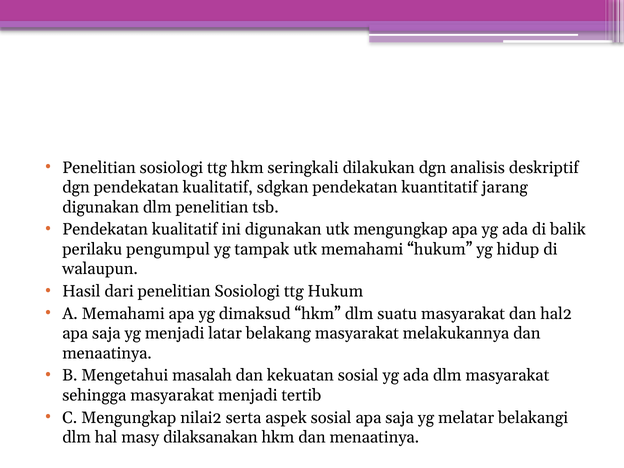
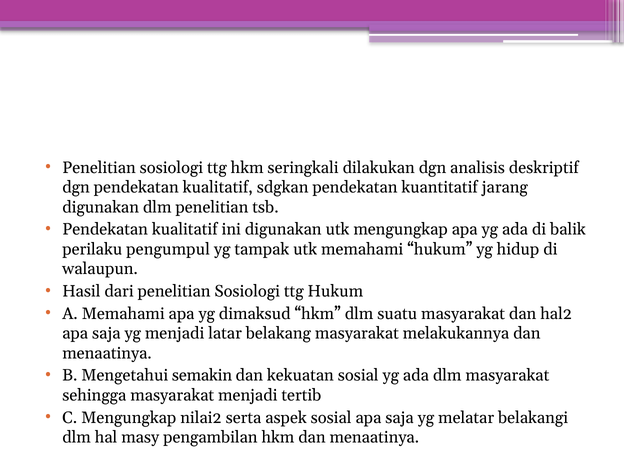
masalah: masalah -> semakin (202, 376)
dilaksanakan: dilaksanakan -> pengambilan (210, 437)
